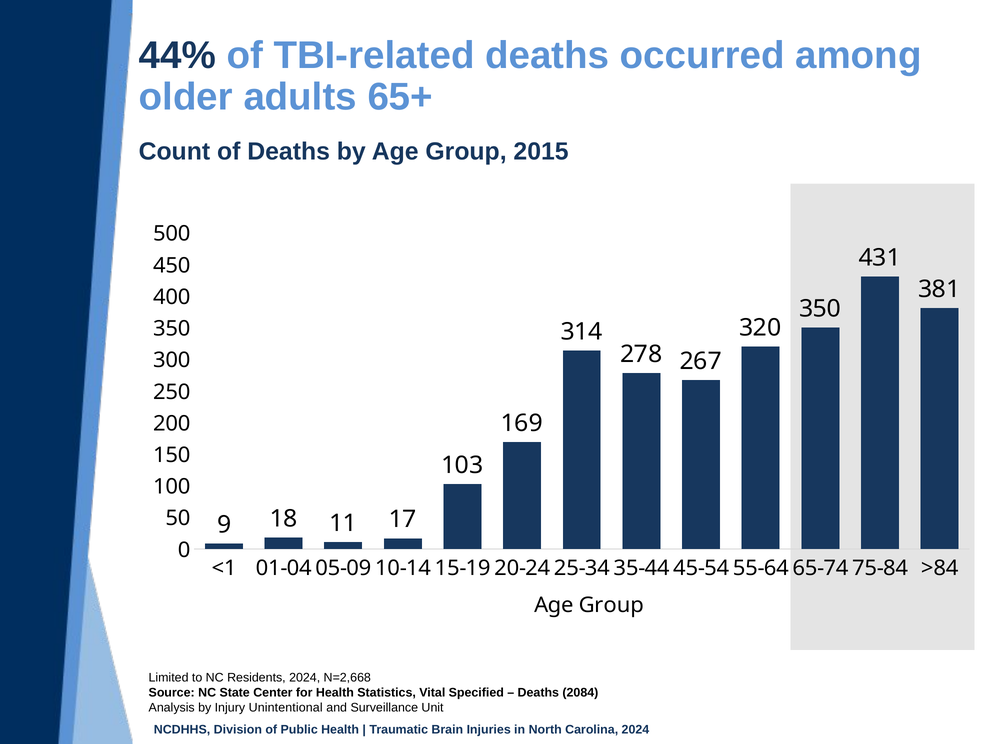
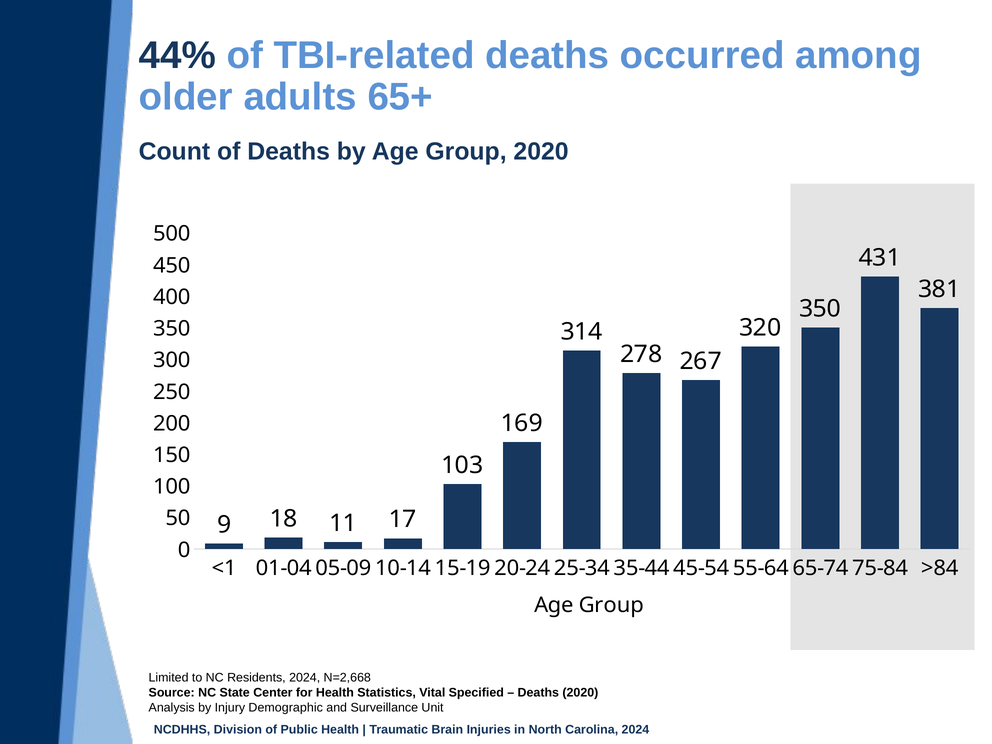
Group 2015: 2015 -> 2020 (541, 151)
Deaths 2084: 2084 -> 2020 (580, 693)
Unintentional: Unintentional -> Demographic (286, 708)
